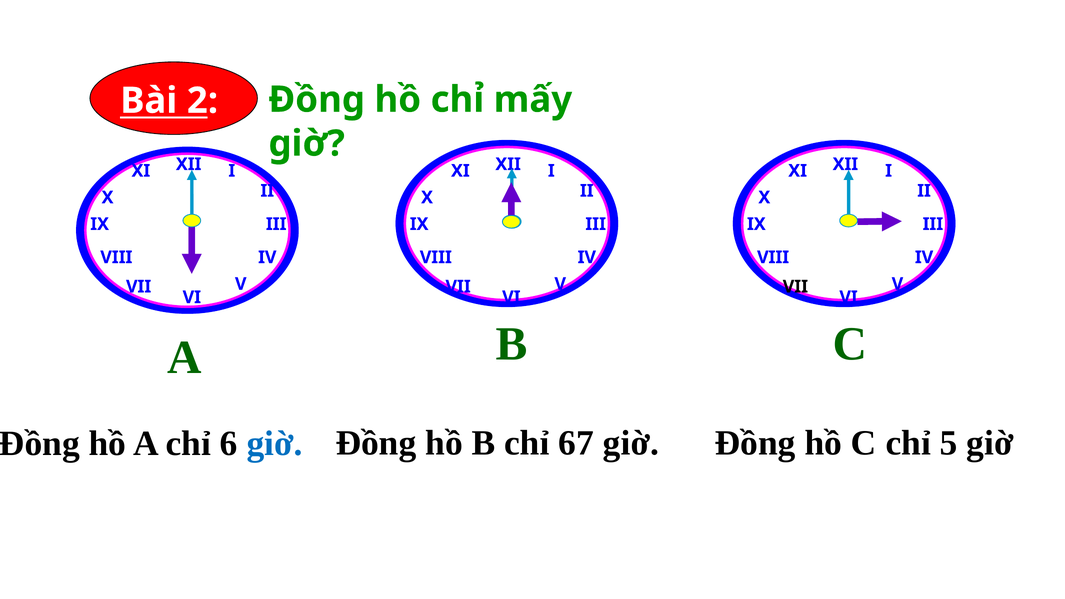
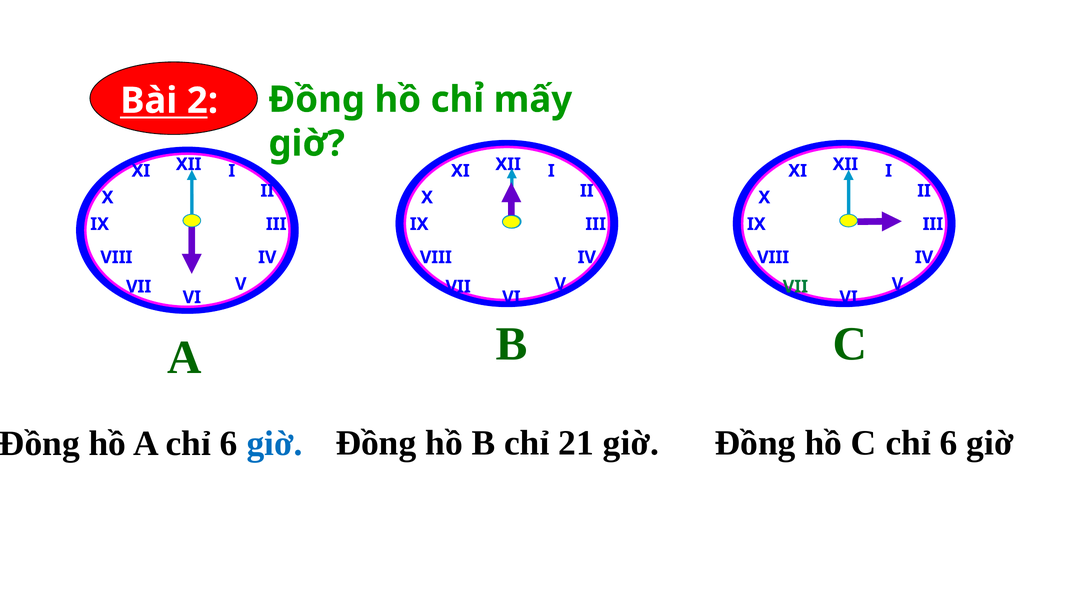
VII colour: black -> green (795, 287)
67: 67 -> 21 (576, 443)
C chỉ 5: 5 -> 6 (949, 443)
